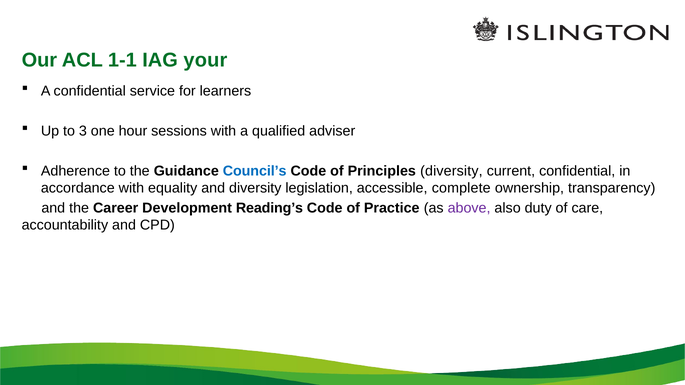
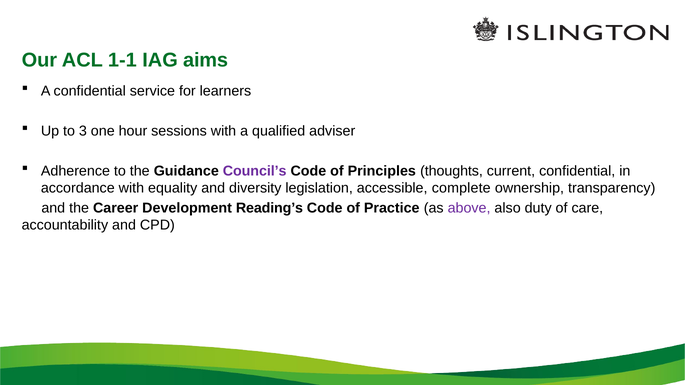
your: your -> aims (206, 60)
Council’s colour: blue -> purple (255, 171)
Principles diversity: diversity -> thoughts (452, 171)
